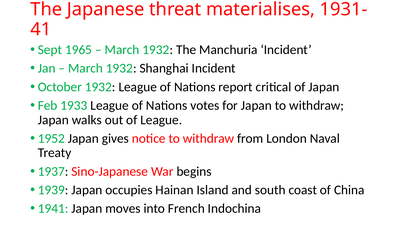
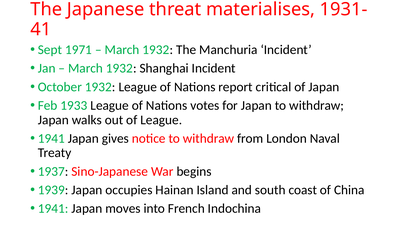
1965: 1965 -> 1971 (78, 50)
1952: 1952 -> 1941 (51, 138)
